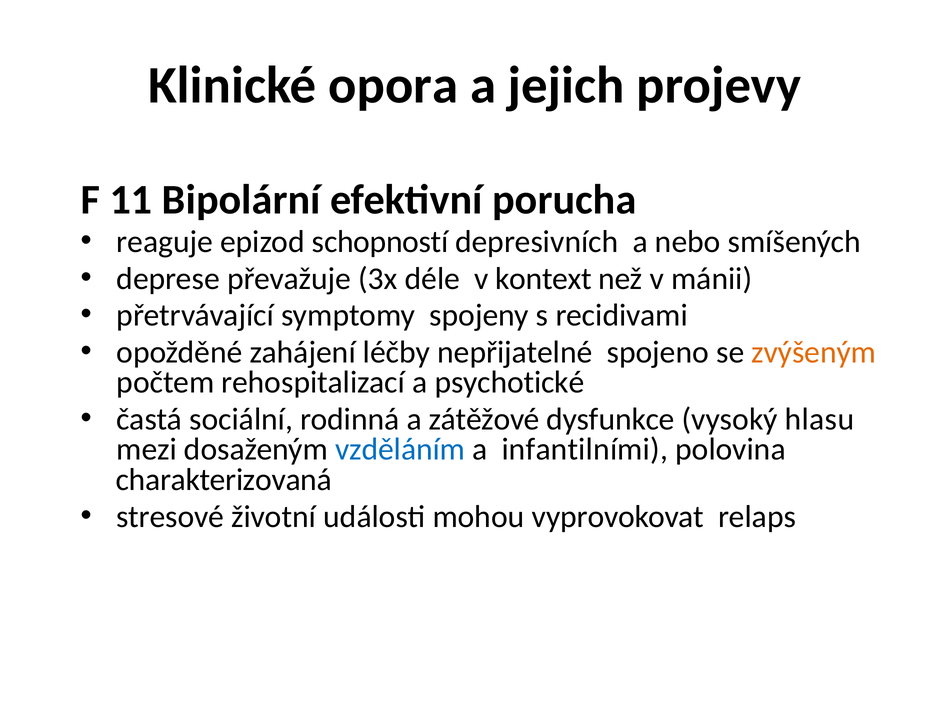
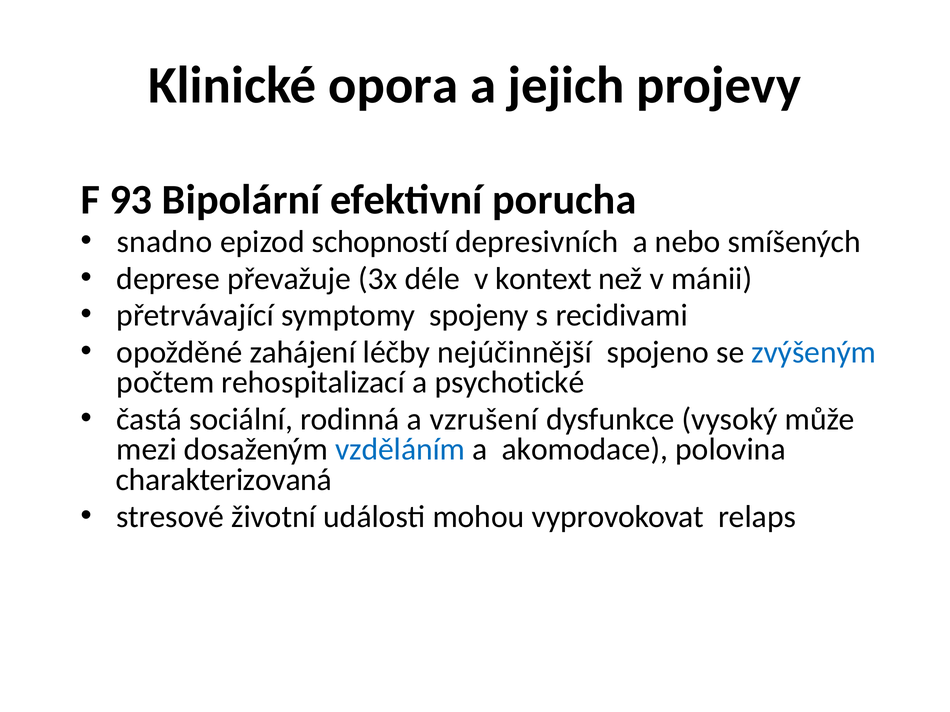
11: 11 -> 93 (131, 200)
reaguje: reaguje -> snadno (164, 242)
nepřijatelné: nepřijatelné -> nejúčinnější (515, 352)
zvýšeným colour: orange -> blue (814, 352)
zátěžové: zátěžové -> vzrušení (484, 419)
hlasu: hlasu -> může (820, 419)
infantilními: infantilními -> akomodace (585, 450)
